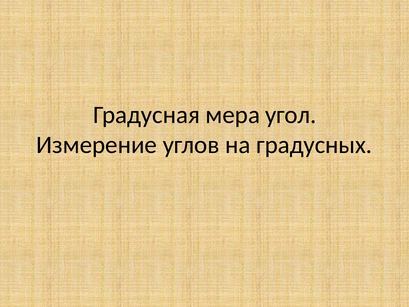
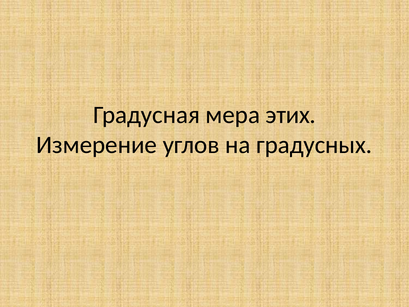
угол: угол -> этих (291, 115)
